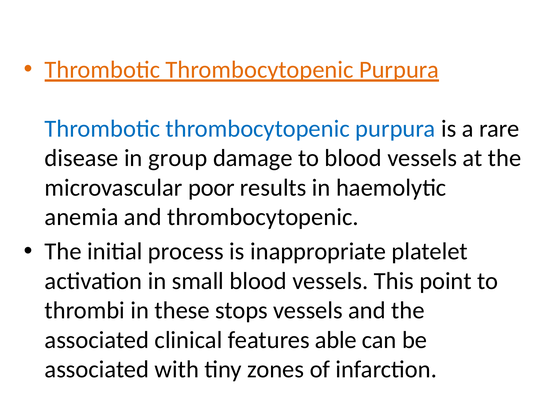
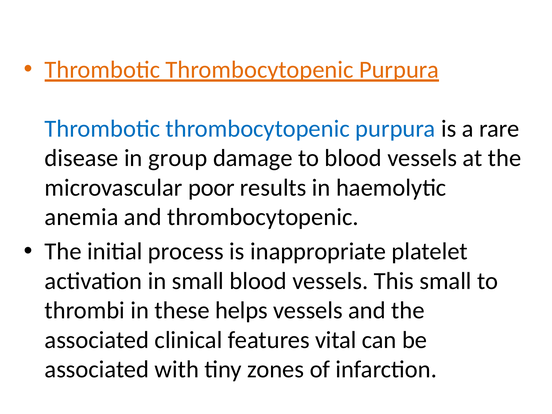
This point: point -> small (446, 281)
stops: stops -> helps (241, 310)
able: able -> vital (336, 340)
